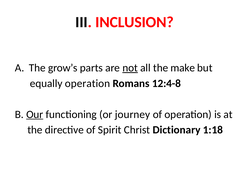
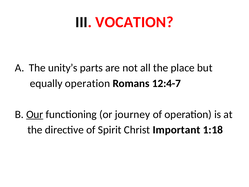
INCLUSION: INCLUSION -> VOCATION (134, 22)
grow’s: grow’s -> unity’s (63, 68)
not underline: present -> none (130, 68)
make: make -> place (183, 68)
12:4-8: 12:4-8 -> 12:4-7 (166, 83)
Dictionary: Dictionary -> Important (177, 130)
